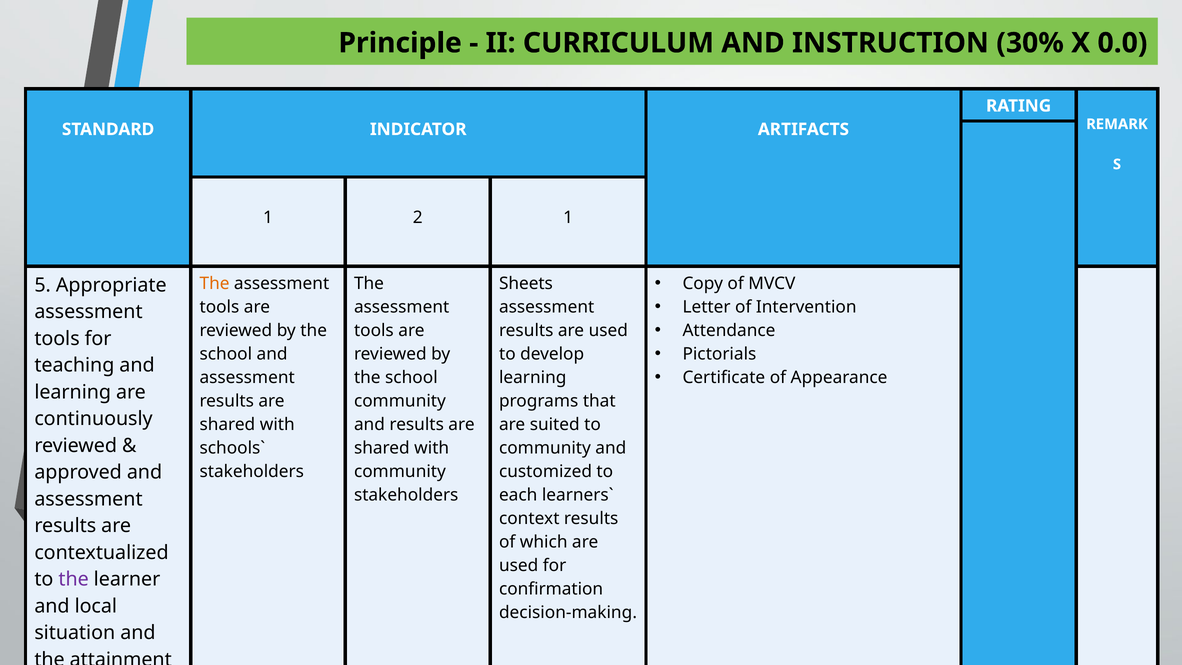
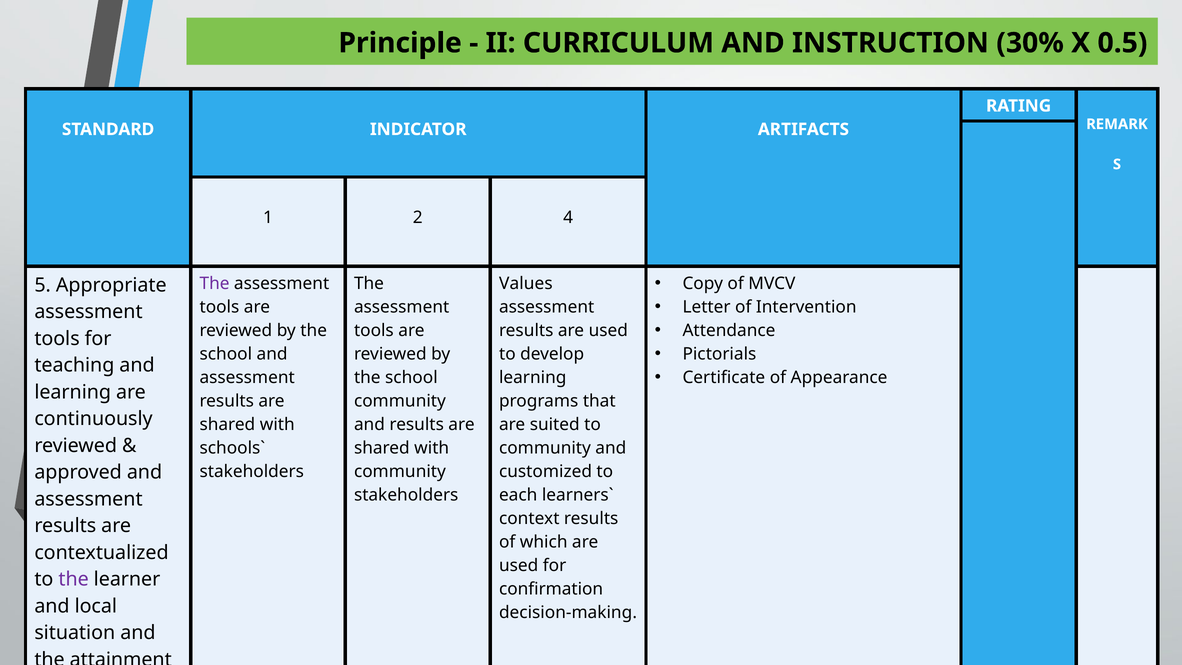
0.0: 0.0 -> 0.5 (1122, 43)
2 1: 1 -> 4 (568, 218)
The colour: orange -> purple (215, 283)
Sheets: Sheets -> Values (526, 283)
